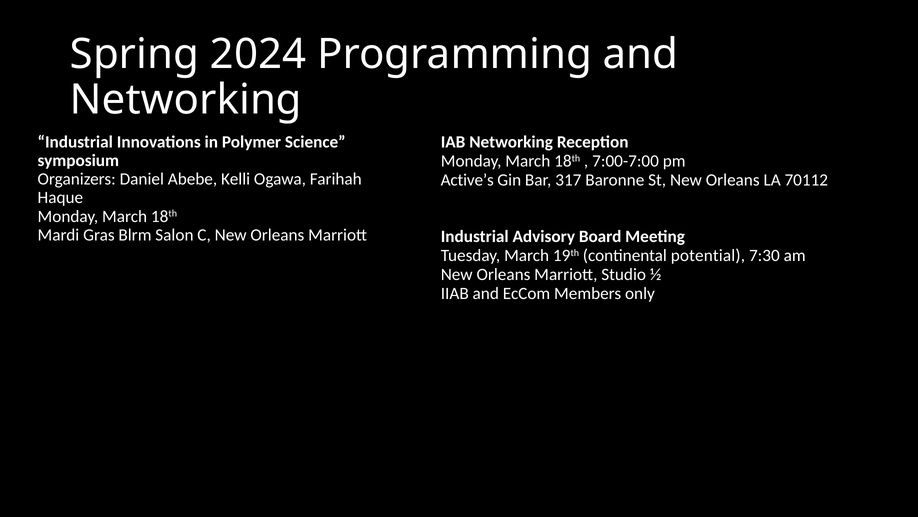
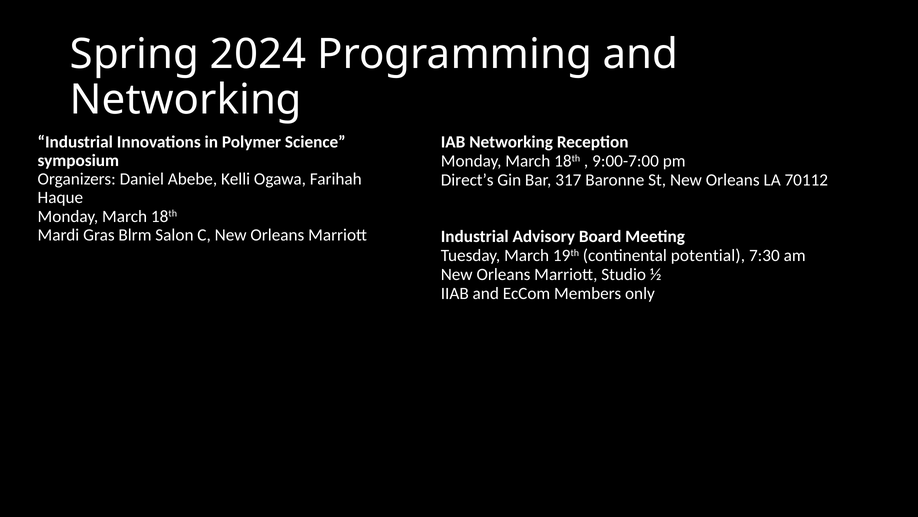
7:00-7:00: 7:00-7:00 -> 9:00-7:00 (626, 161)
Active’s: Active’s -> Direct’s (467, 180)
